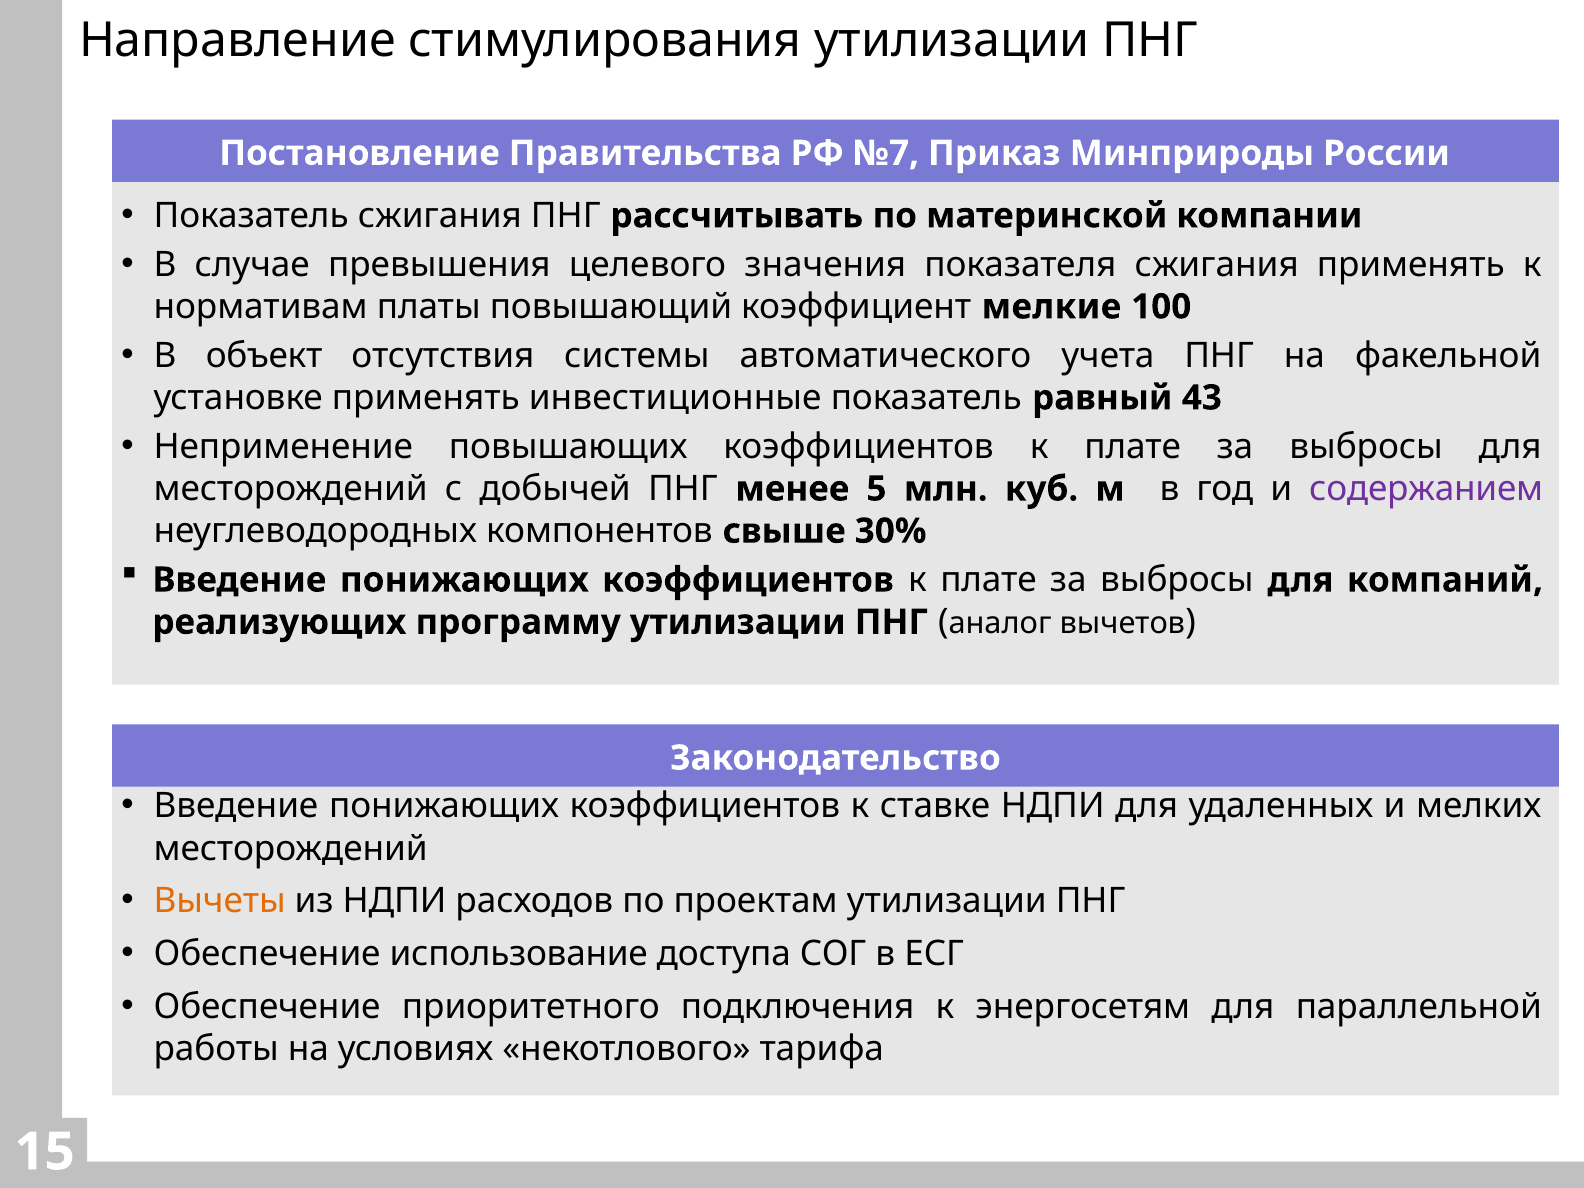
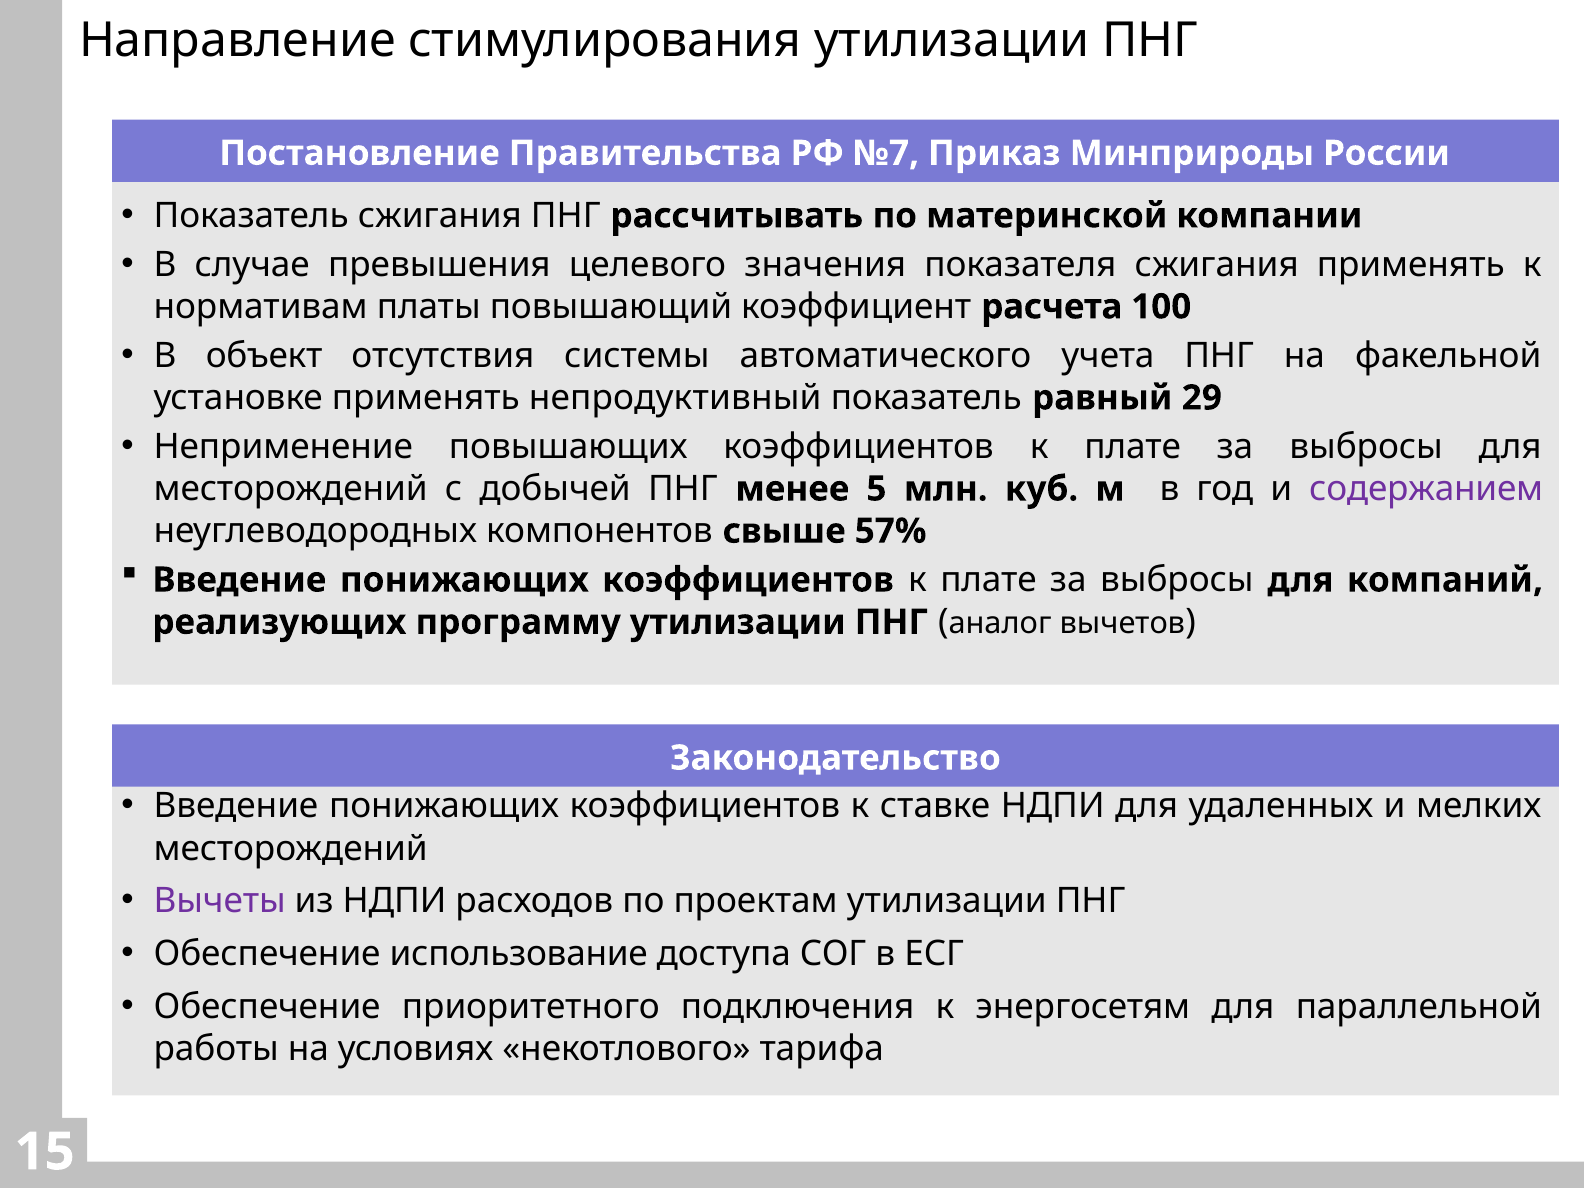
мелкие: мелкие -> расчета (1052, 307)
инвестиционные: инвестиционные -> непродуктивный (675, 398)
43: 43 -> 29 (1202, 398)
30%: 30% -> 57% (891, 531)
Вычеты colour: orange -> purple (220, 901)
